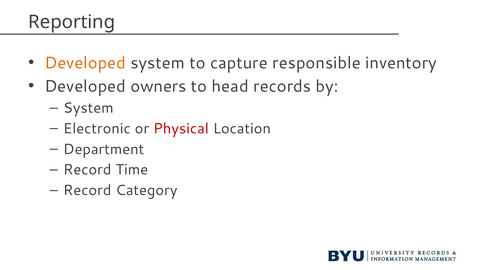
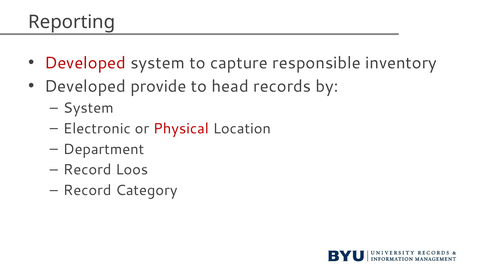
Developed colour: orange -> red (85, 63)
owners: owners -> provide (158, 86)
Time: Time -> Loos (132, 170)
